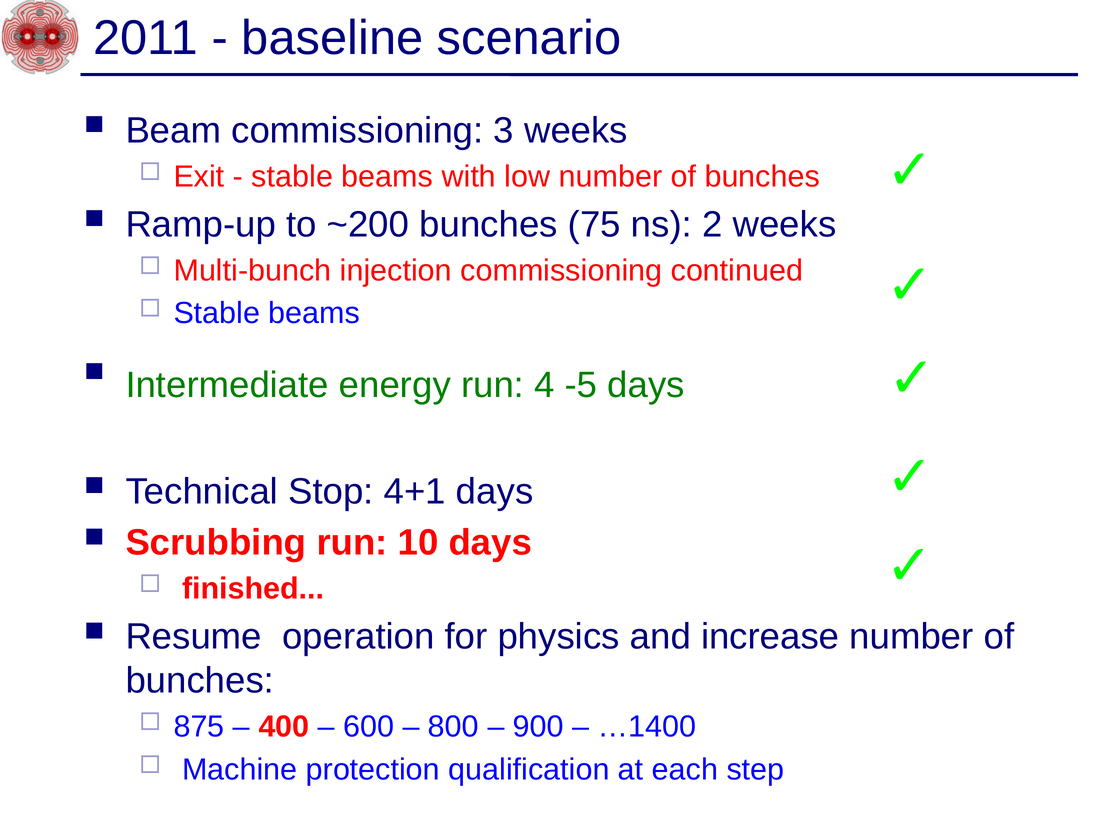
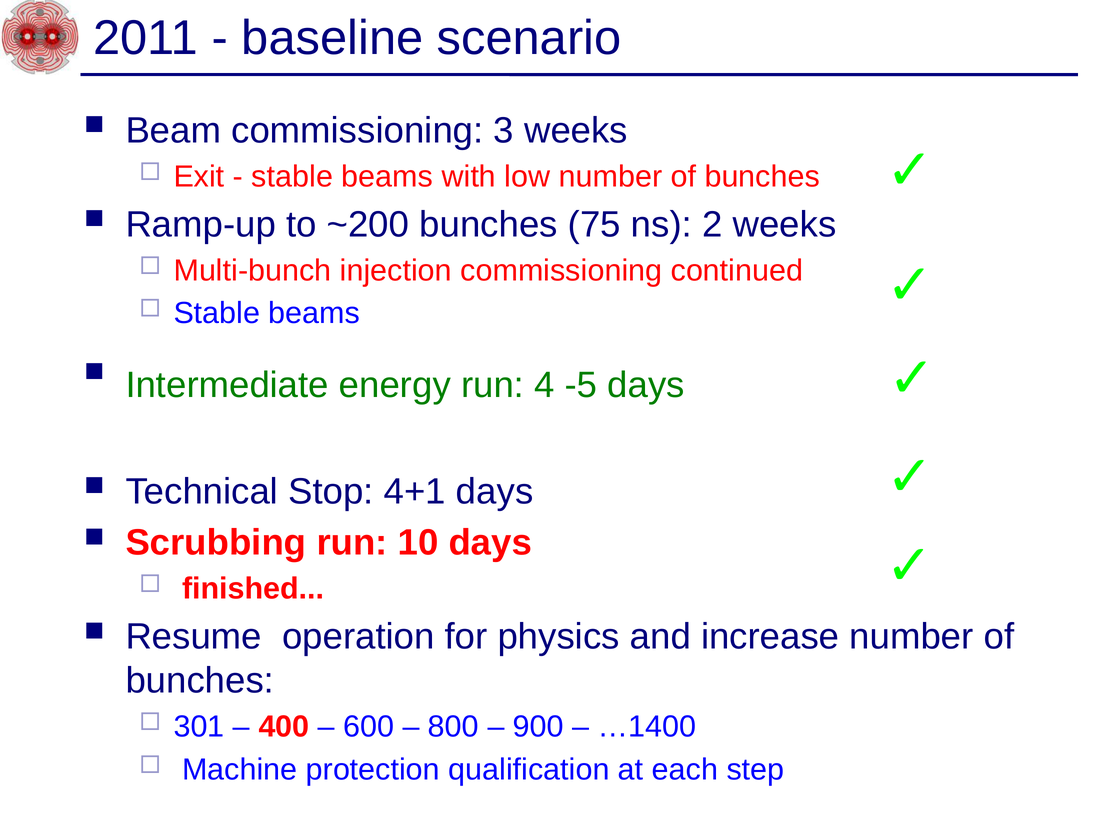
875: 875 -> 301 (199, 726)
